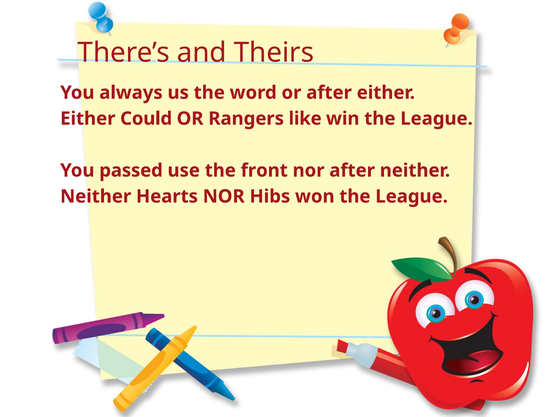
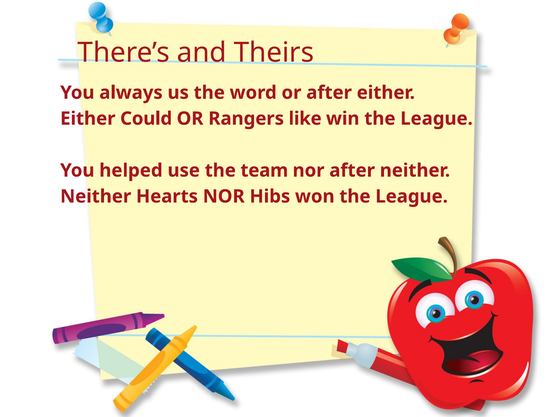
passed: passed -> helped (131, 170)
front: front -> team (264, 170)
